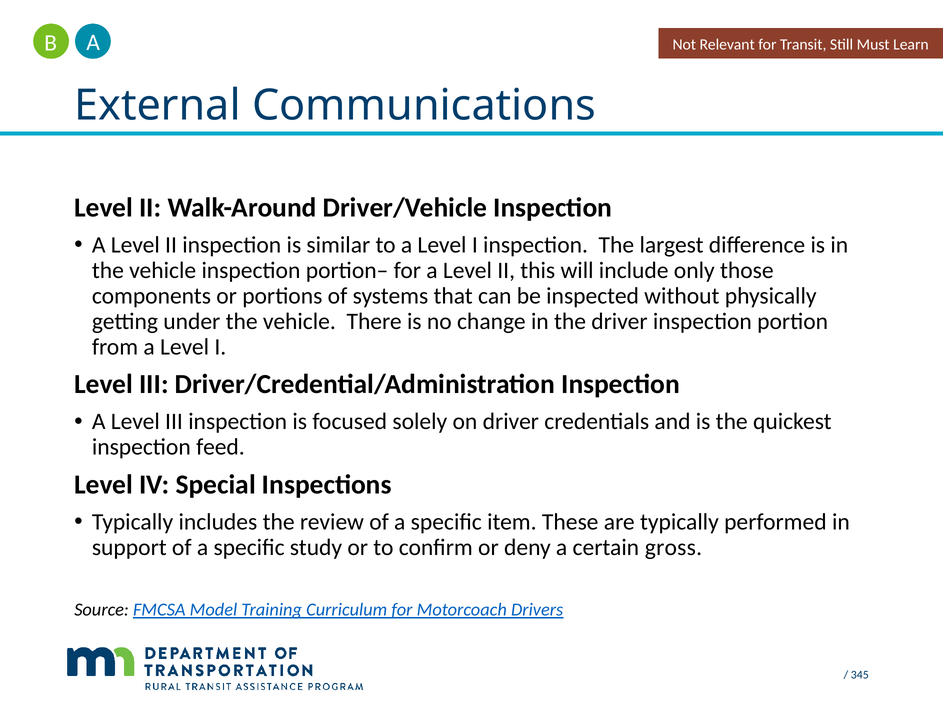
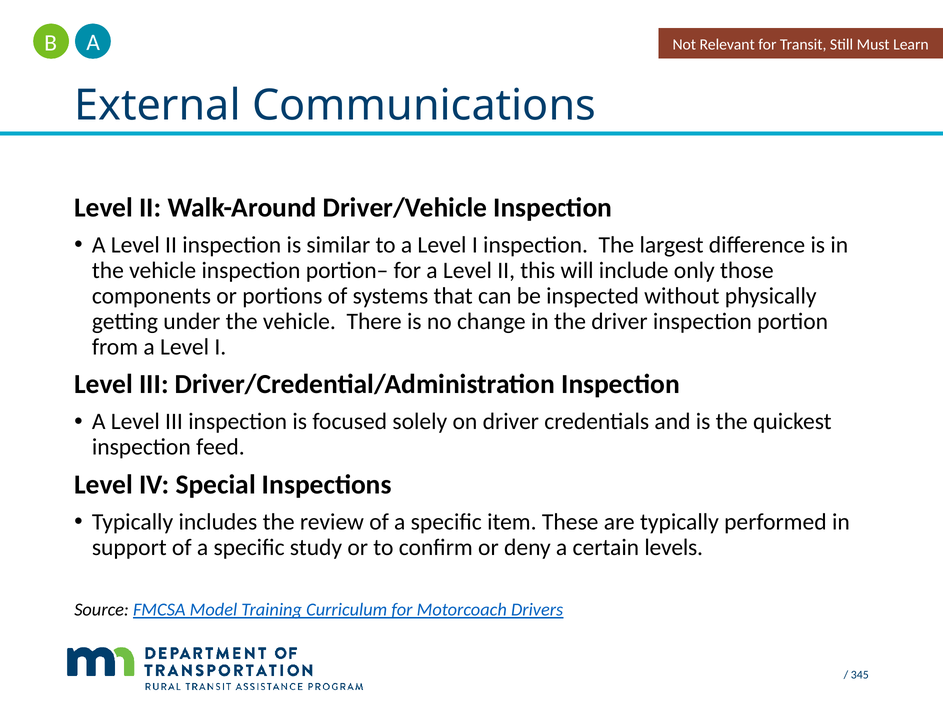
gross: gross -> levels (674, 548)
